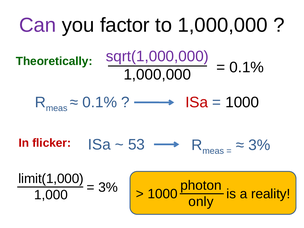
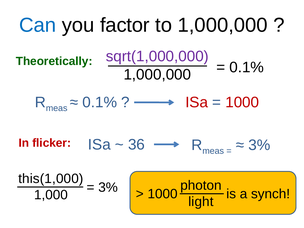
Can colour: purple -> blue (38, 25)
1000 colour: black -> red (242, 102)
53: 53 -> 36 (136, 145)
limit(1,000: limit(1,000 -> this(1,000 (51, 179)
reality: reality -> synch (271, 194)
only: only -> light (201, 202)
